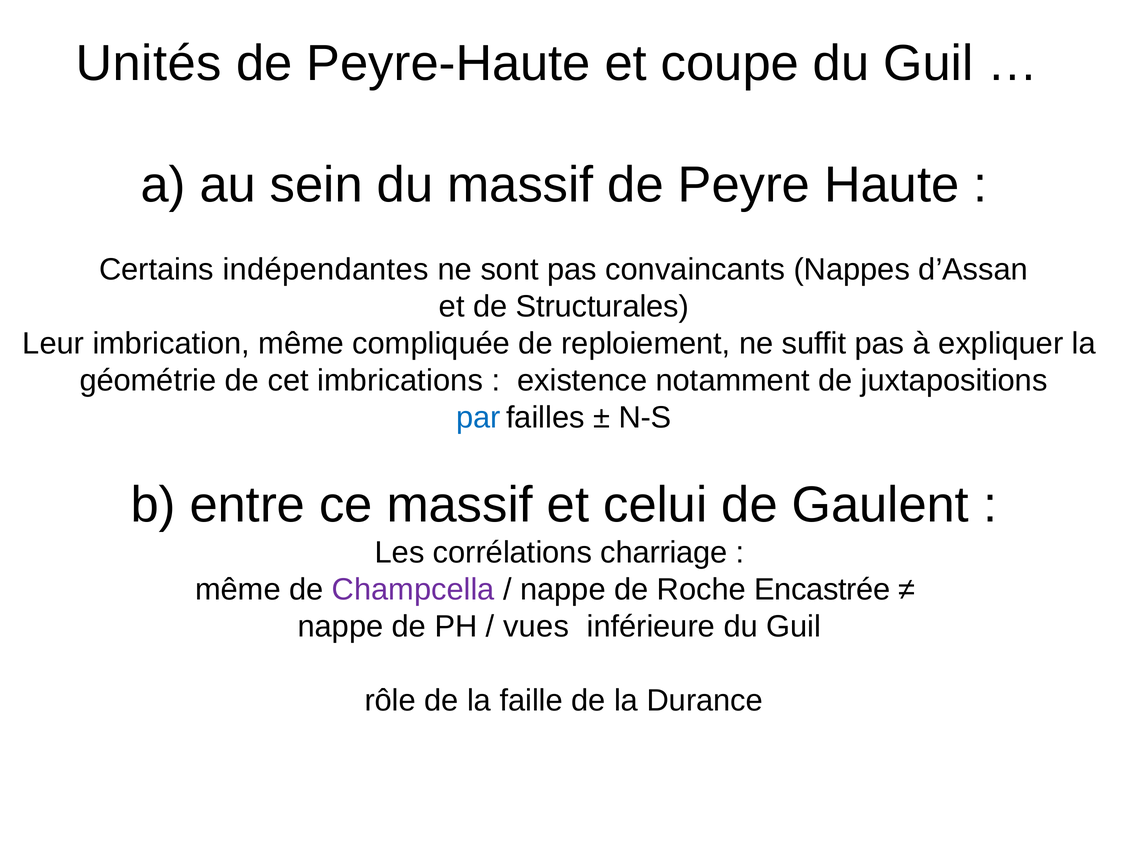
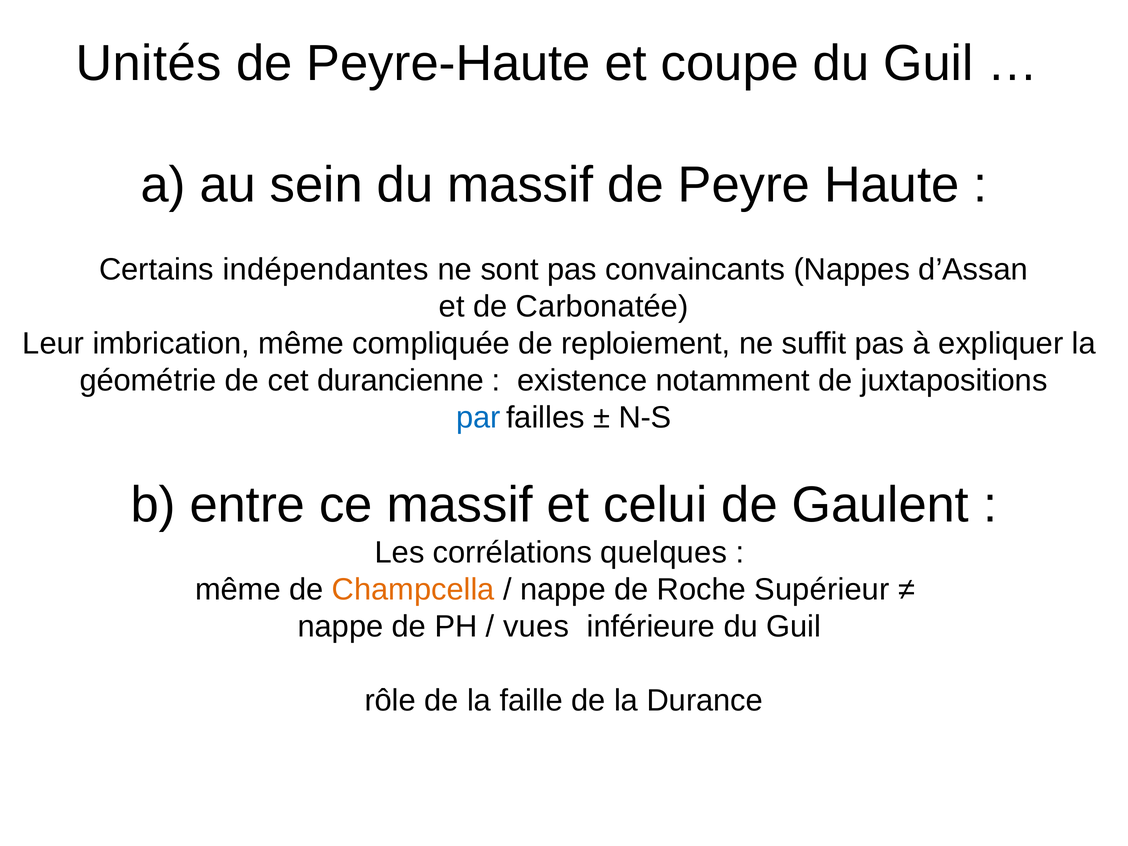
Structurales: Structurales -> Carbonatée (602, 307)
imbrications: imbrications -> durancienne (400, 381)
charriage: charriage -> quelques (664, 553)
Champcella colour: purple -> orange (413, 590)
Encastrée: Encastrée -> Supérieur (822, 590)
